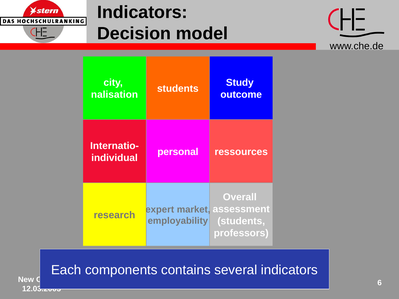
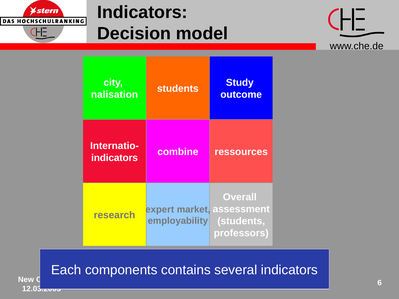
personal: personal -> combine (178, 152)
individual: individual -> indicators (115, 158)
